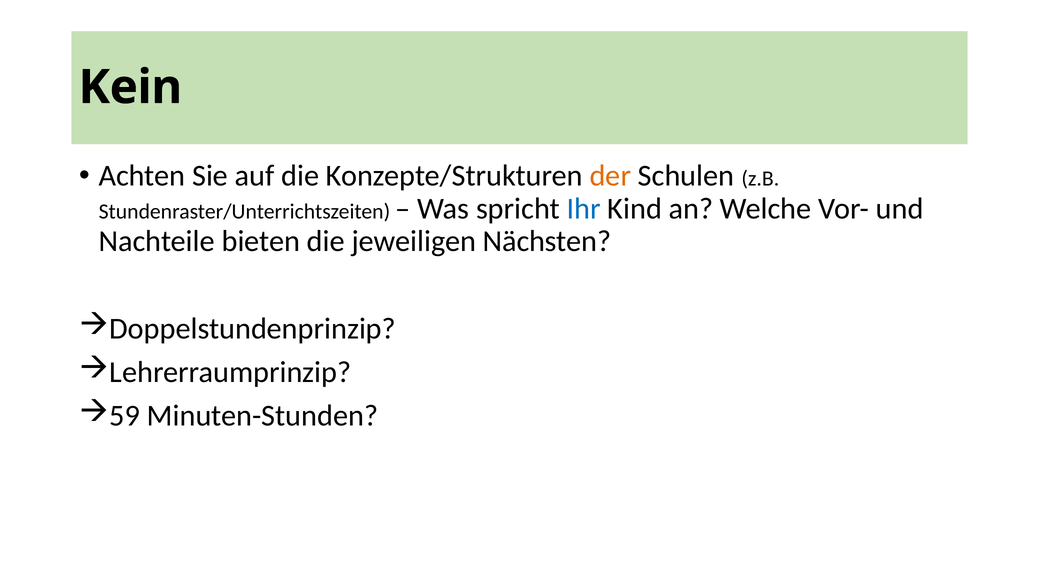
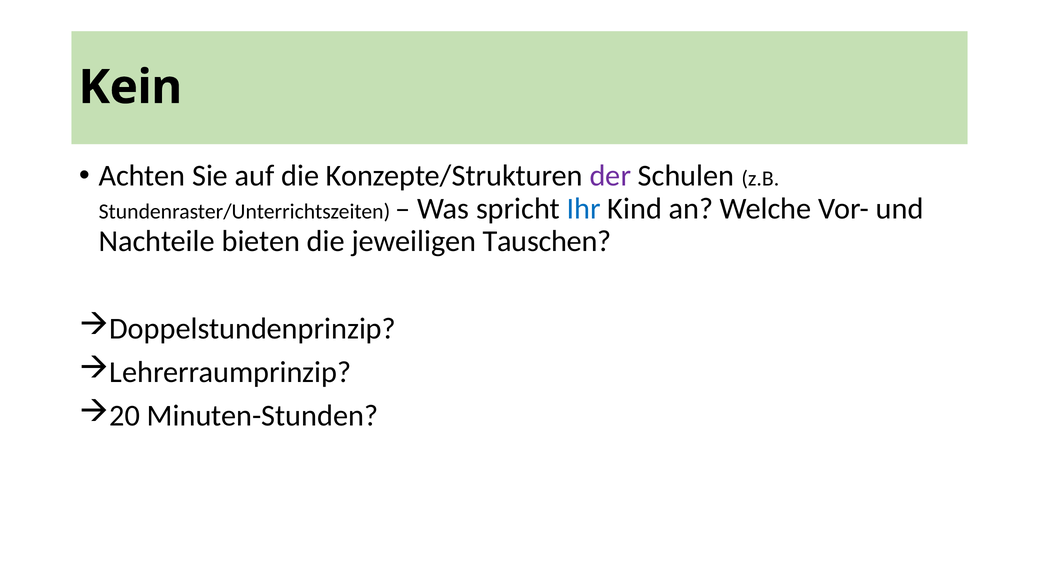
der colour: orange -> purple (610, 176)
Nächsten: Nächsten -> Tauschen (547, 241)
59: 59 -> 20 (125, 415)
